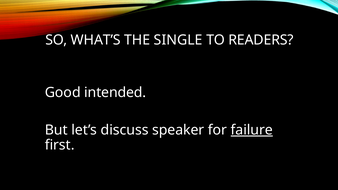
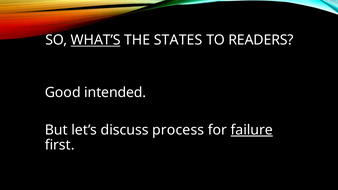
WHAT’S underline: none -> present (96, 40)
SINGLE: SINGLE -> STATES (178, 40)
speaker: speaker -> process (178, 130)
